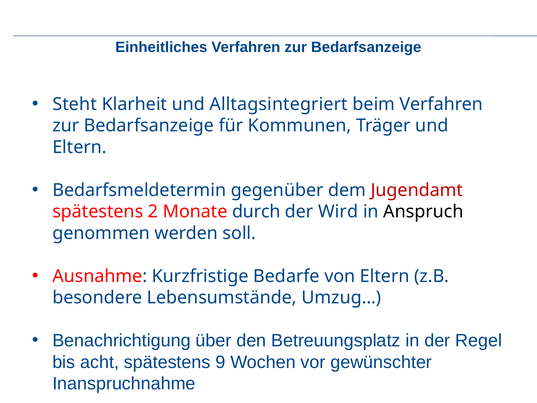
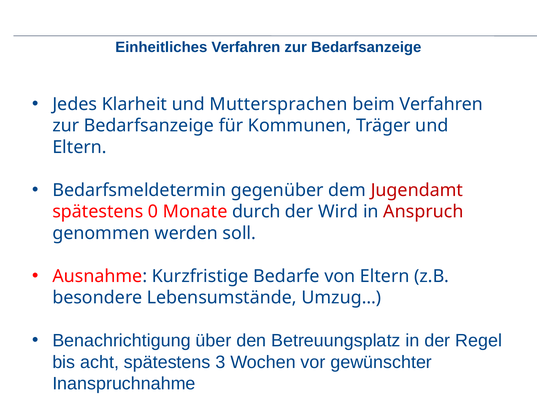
Steht: Steht -> Jedes (75, 104)
Alltagsintegriert: Alltagsintegriert -> Muttersprachen (279, 104)
2: 2 -> 0 (153, 212)
Anspruch colour: black -> red (423, 212)
9: 9 -> 3 (220, 362)
